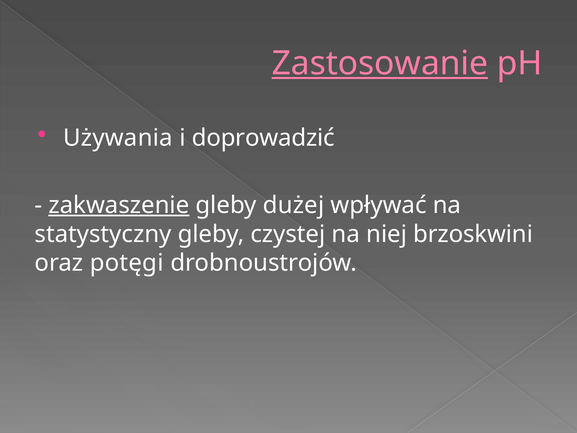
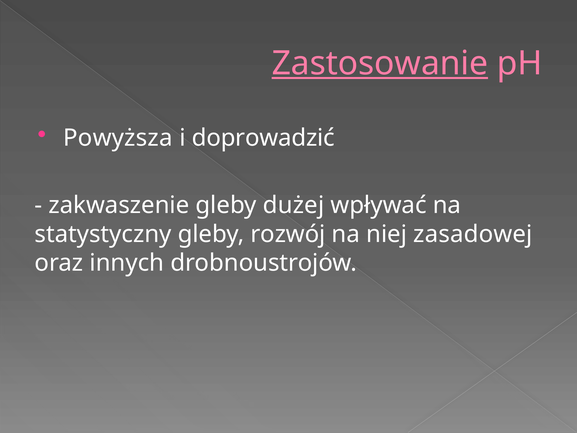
Używania: Używania -> Powyższa (118, 138)
zakwaszenie underline: present -> none (119, 205)
czystej: czystej -> rozwój (288, 234)
brzoskwini: brzoskwini -> zasadowej (473, 234)
potęgi: potęgi -> innych (127, 263)
